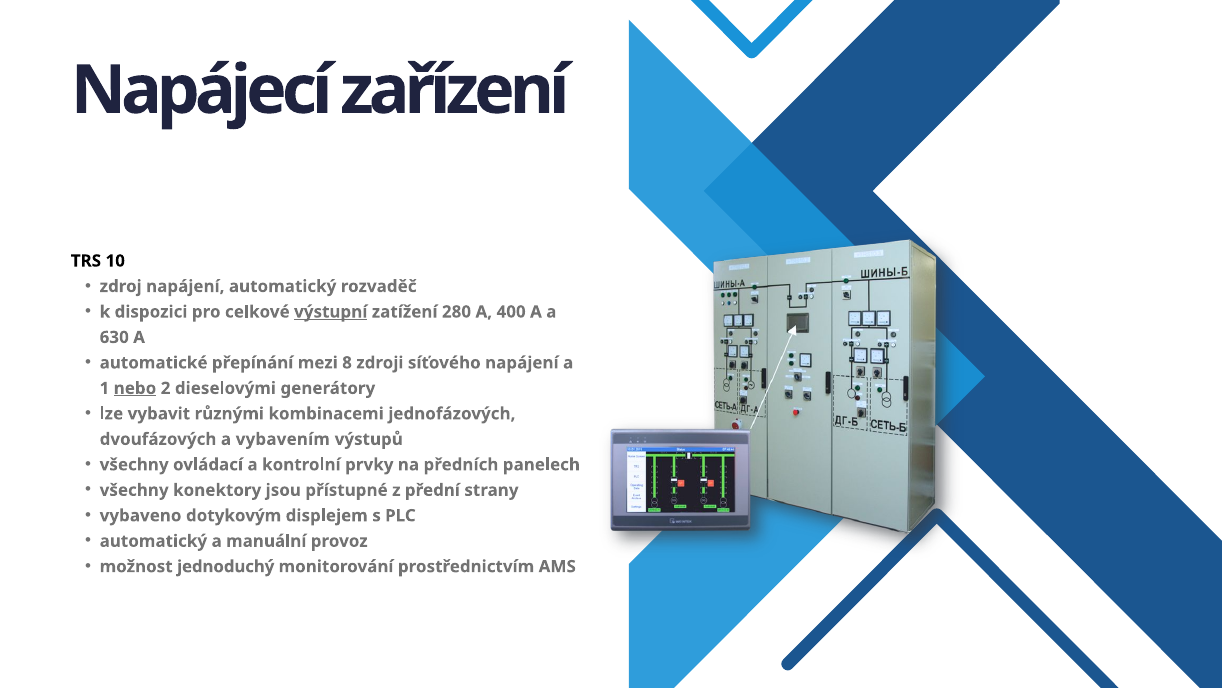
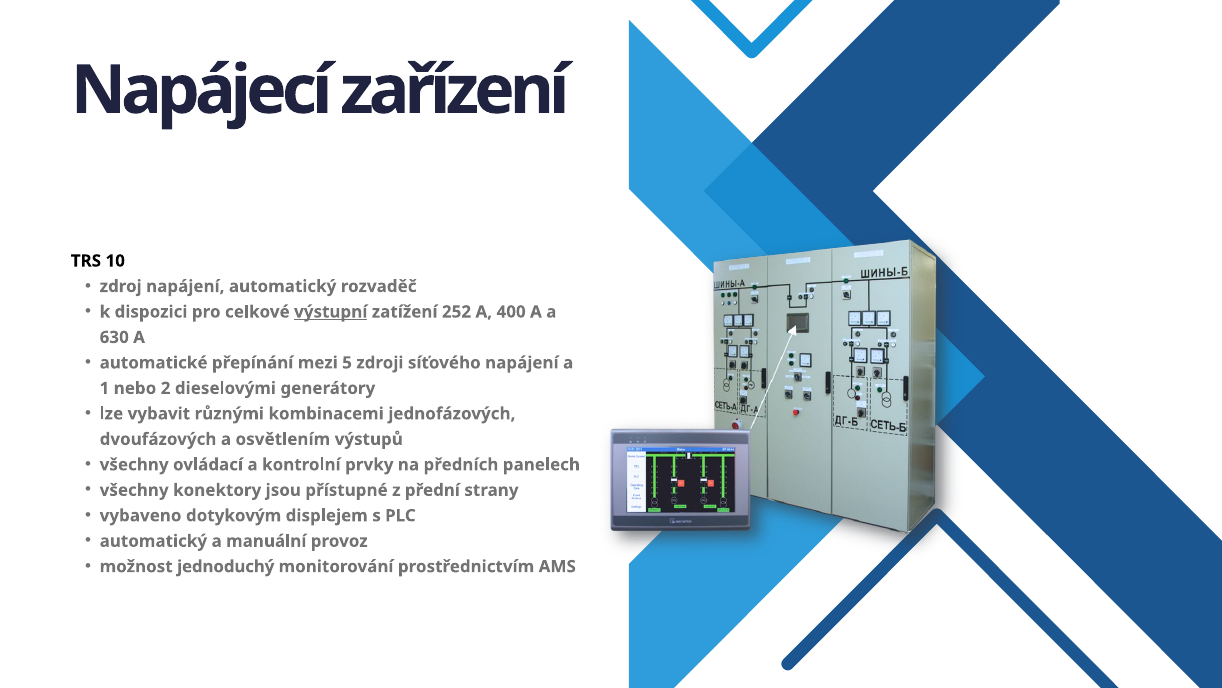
280: 280 -> 252 (456, 312)
8: 8 -> 5 (347, 363)
nebo underline: present -> none (135, 388)
vybavením: vybavením -> osvětlením (283, 439)
